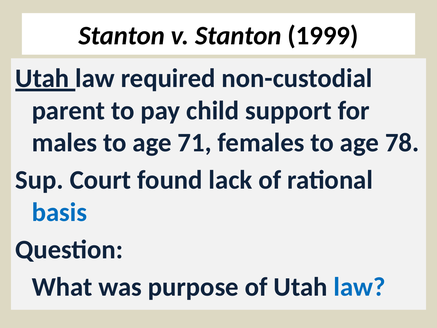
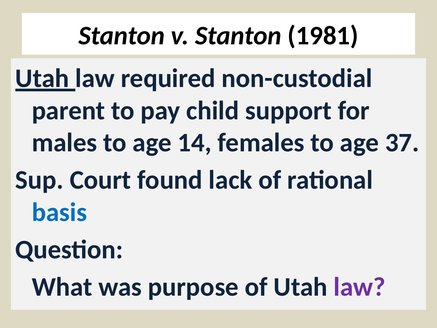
1999: 1999 -> 1981 (323, 36)
71: 71 -> 14 (195, 143)
78: 78 -> 37 (402, 143)
law colour: blue -> purple (359, 287)
